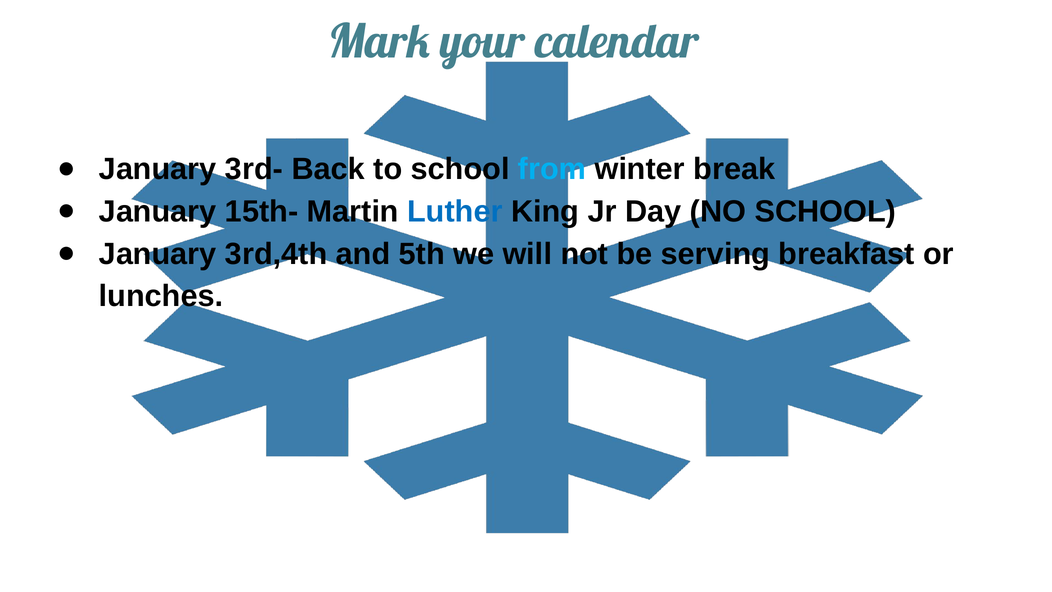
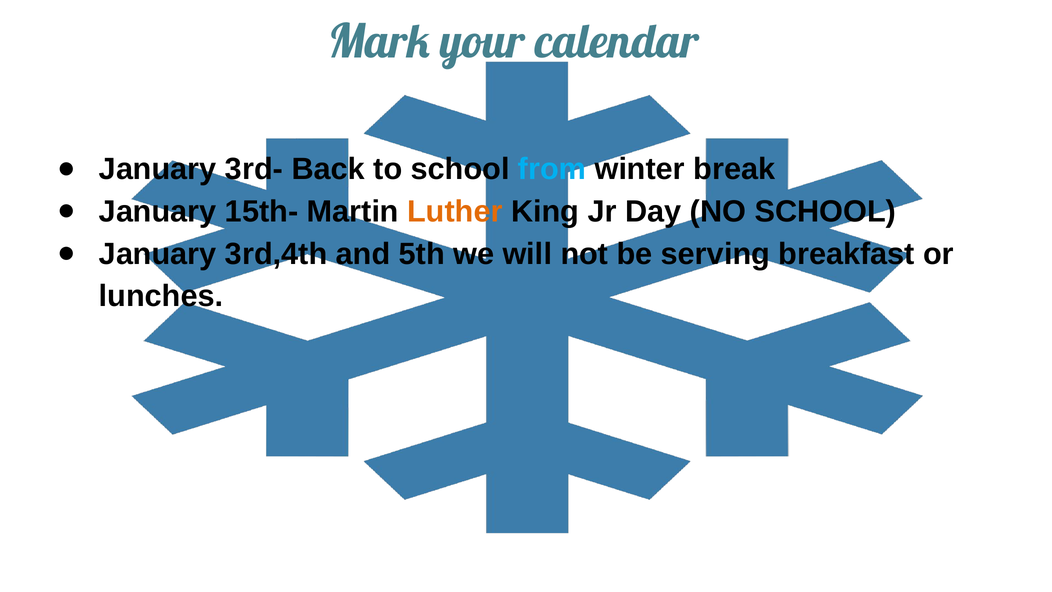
Luther colour: blue -> orange (455, 211)
